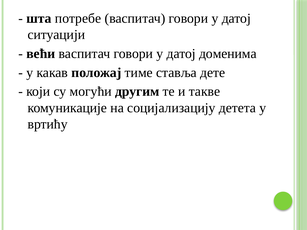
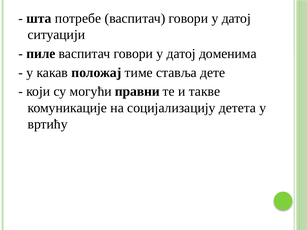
већи: већи -> пиле (41, 54)
другим: другим -> правни (137, 92)
